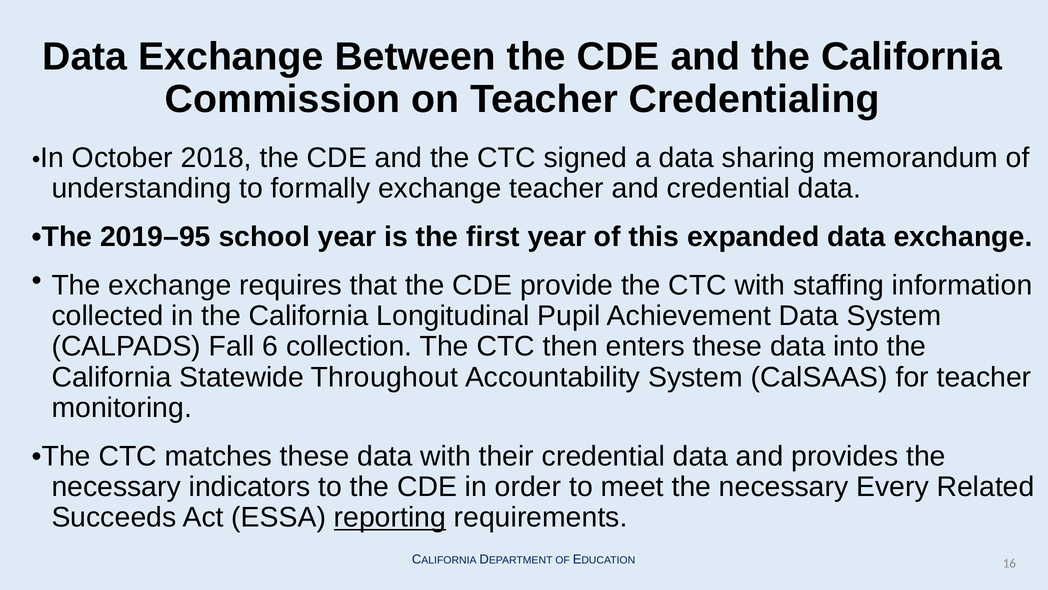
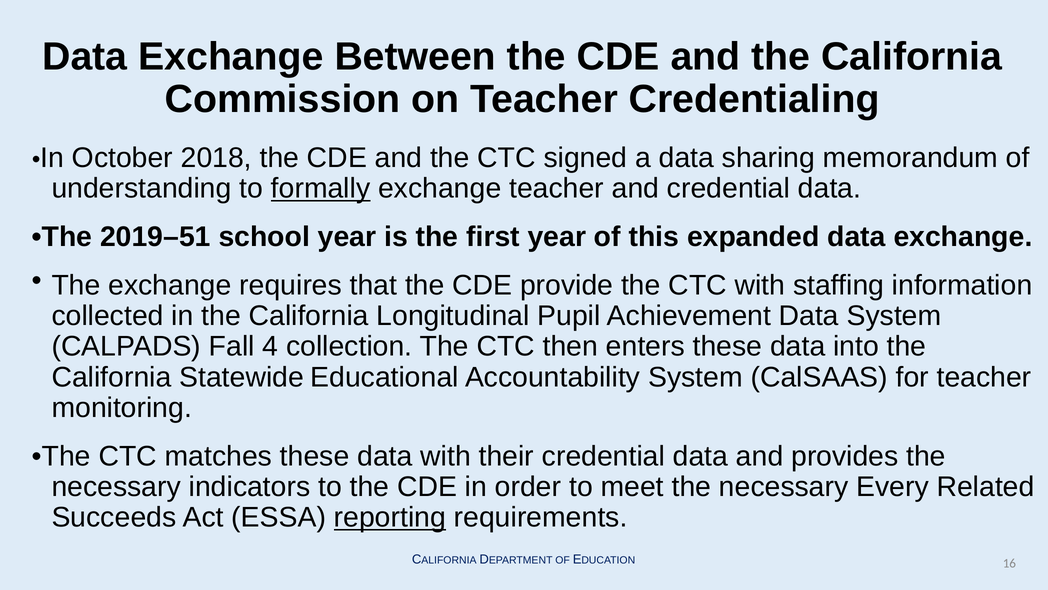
formally underline: none -> present (321, 188)
2019–95: 2019–95 -> 2019–51 (155, 237)
6: 6 -> 4 (270, 346)
Throughout: Throughout -> Educational (384, 377)
